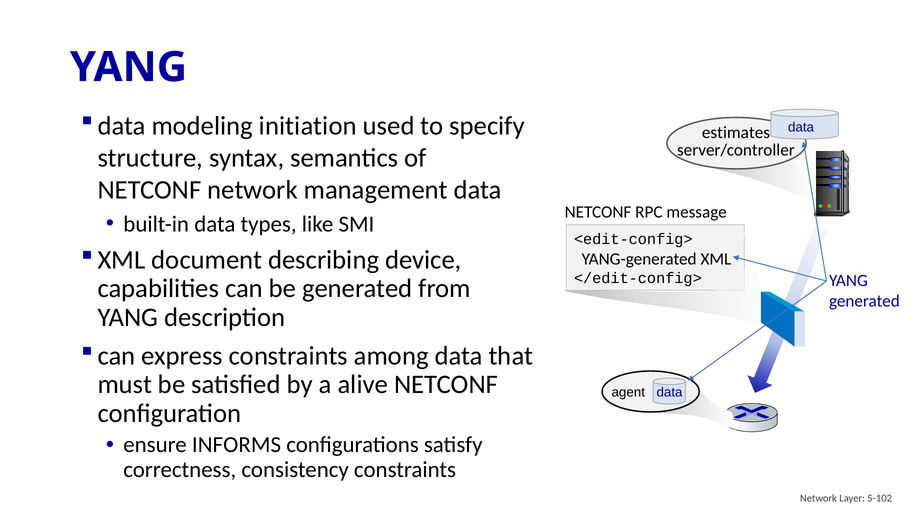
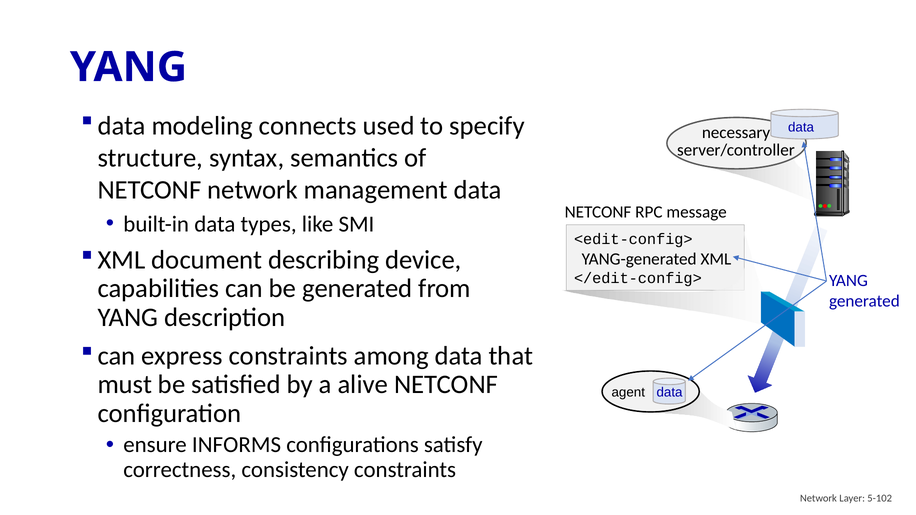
initiation: initiation -> connects (308, 126)
estimates: estimates -> necessary (736, 132)
